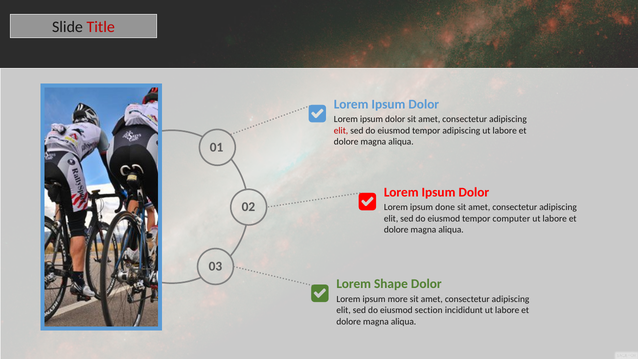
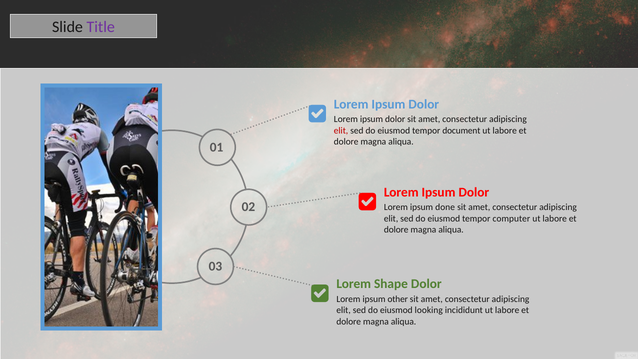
Title colour: red -> purple (101, 27)
tempor adipiscing: adipiscing -> document (461, 131)
more: more -> other (398, 299)
section: section -> looking (429, 310)
